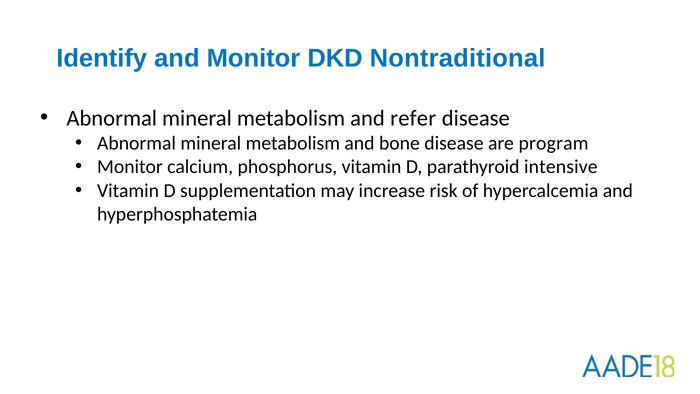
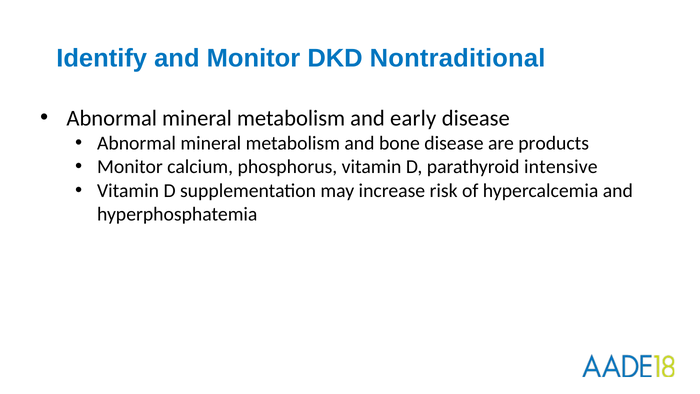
refer: refer -> early (413, 118)
program: program -> products (554, 143)
